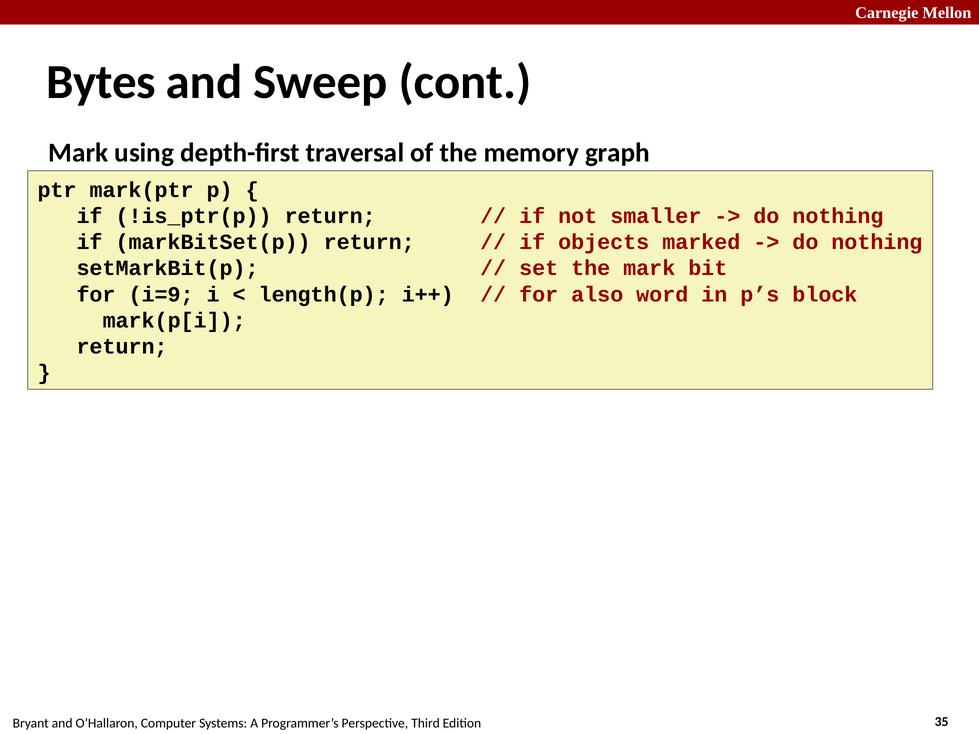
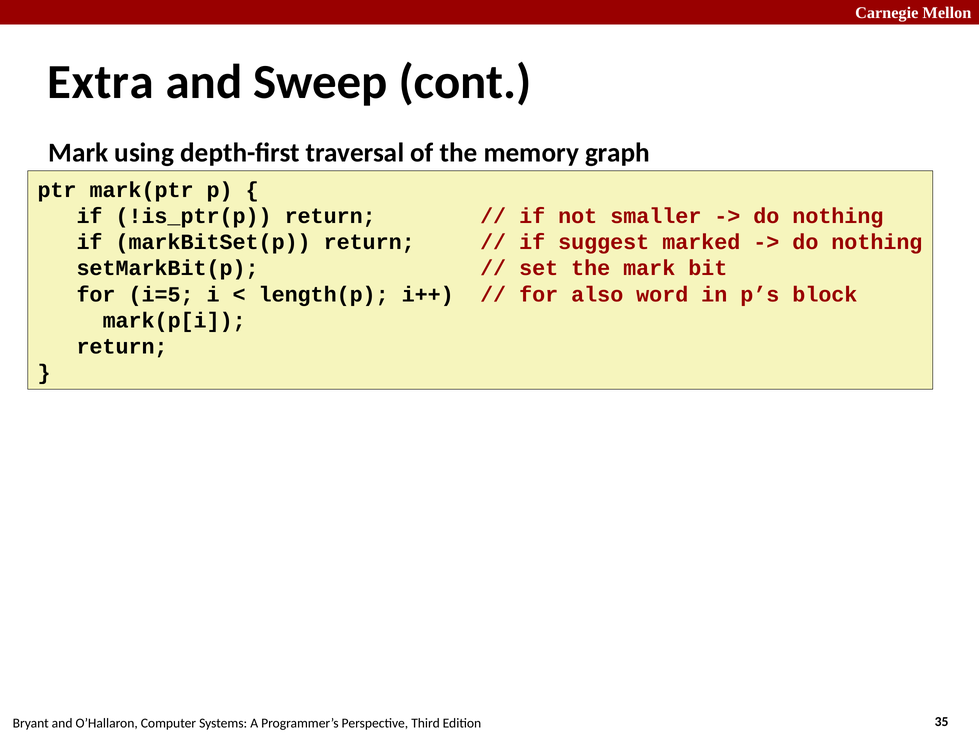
Bytes: Bytes -> Extra (101, 82)
objects: objects -> suggest (604, 242)
i=9: i=9 -> i=5 (161, 295)
